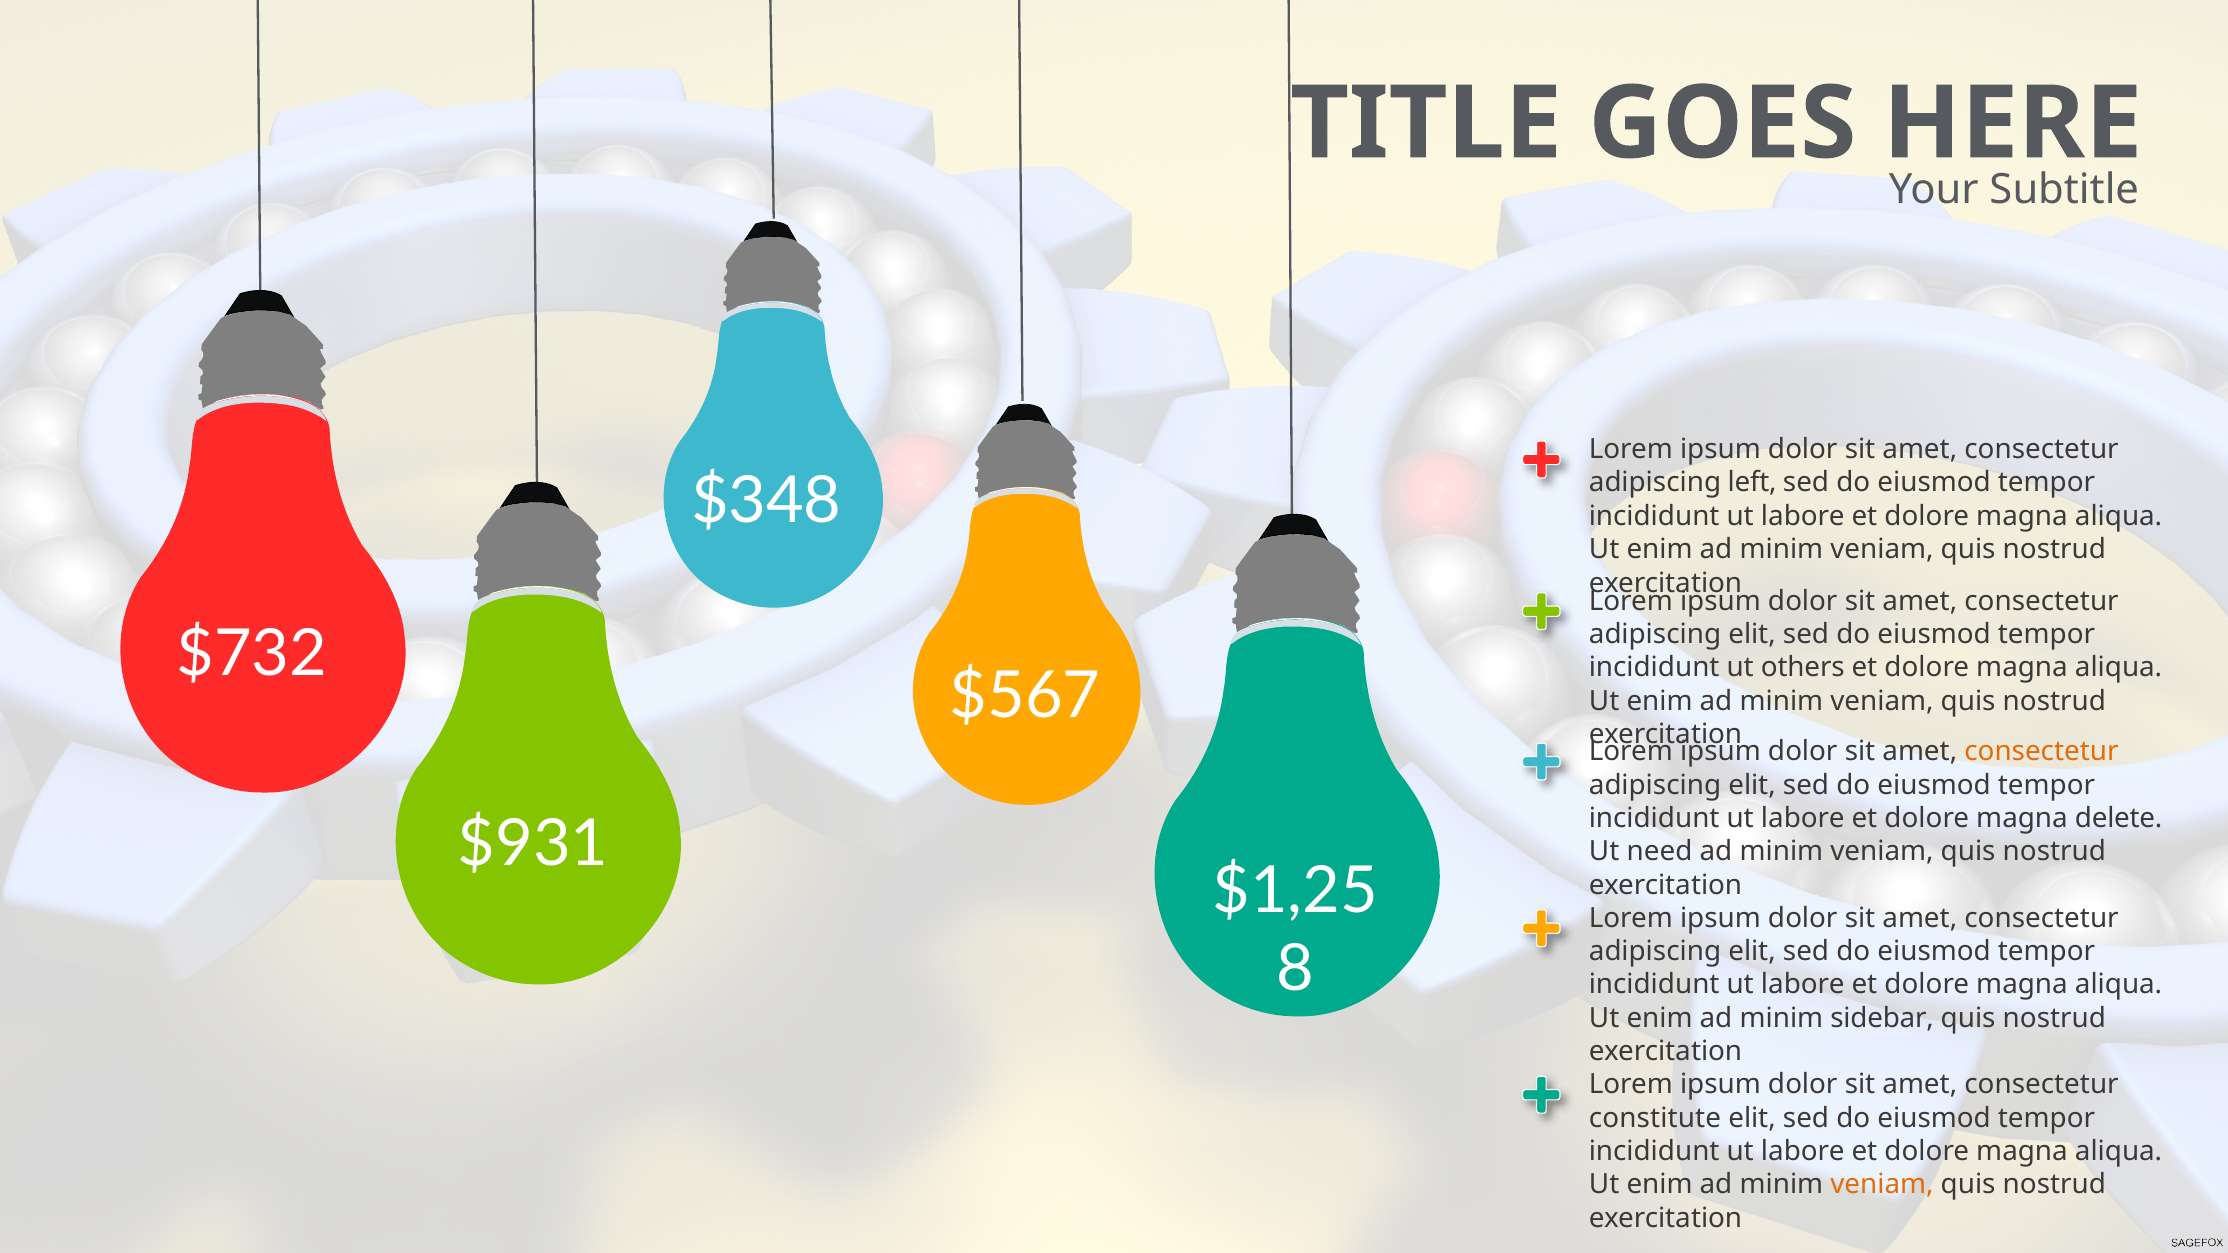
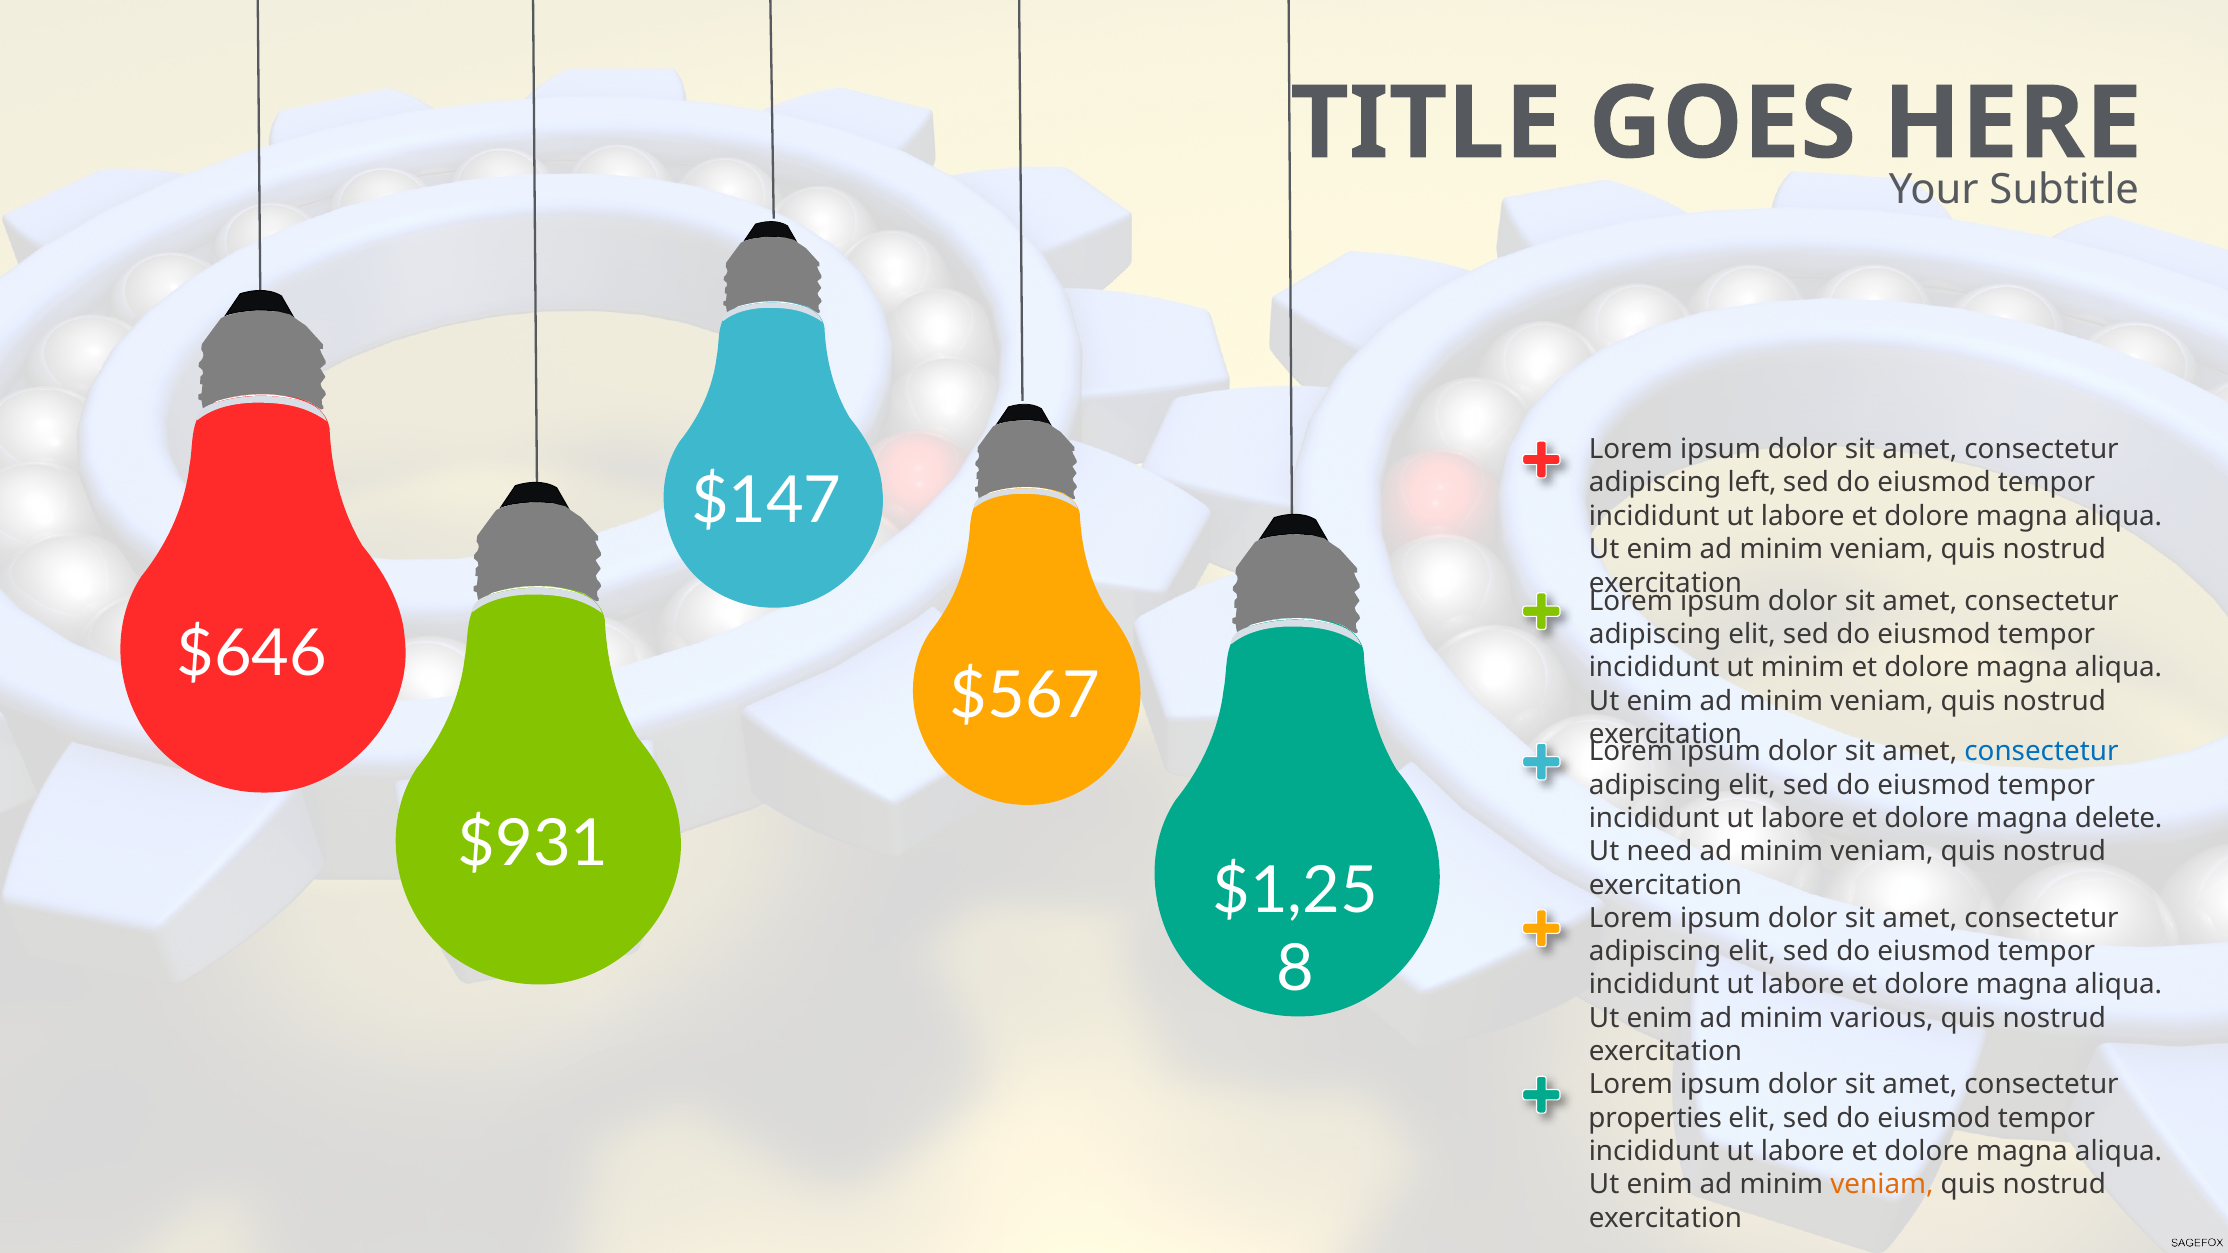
$348: $348 -> $147 (766, 502)
$732: $732 -> $646 (252, 655)
ut others: others -> minim (1803, 668)
consectetur colour: orange -> blue (2041, 752)
sidebar: sidebar -> various (1882, 1018)
constitute: constitute -> properties (1655, 1118)
